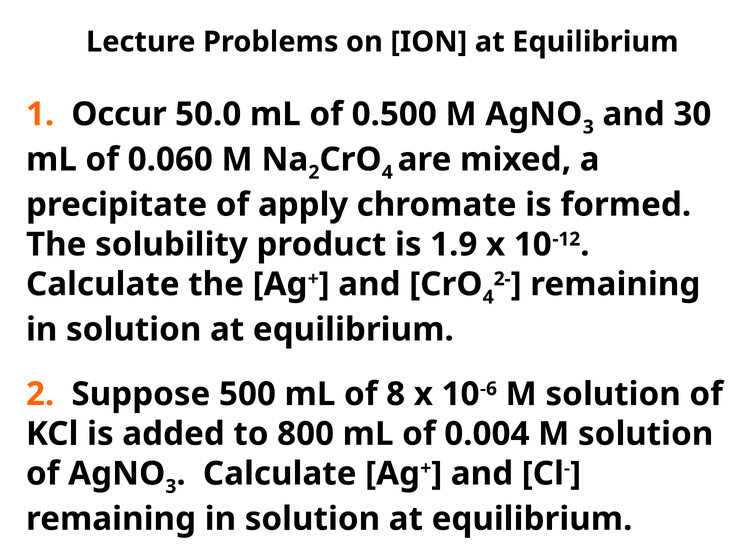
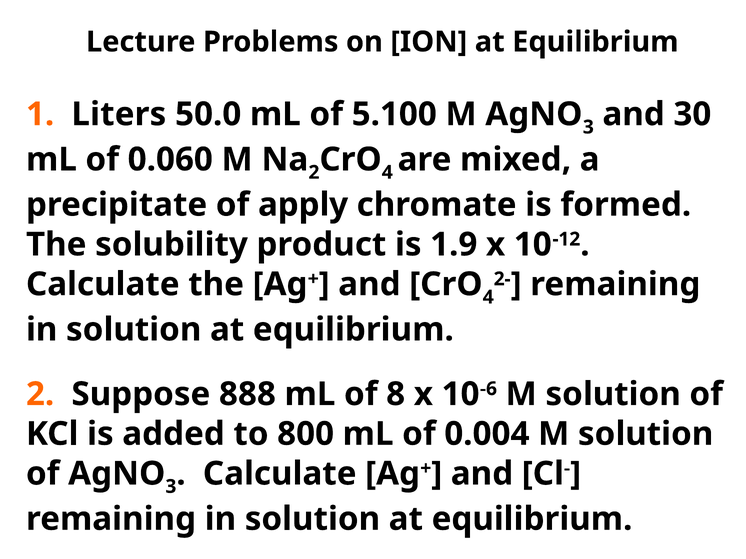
Occur: Occur -> Liters (119, 114)
0.500: 0.500 -> 5.100 (394, 114)
500: 500 -> 888 (247, 394)
